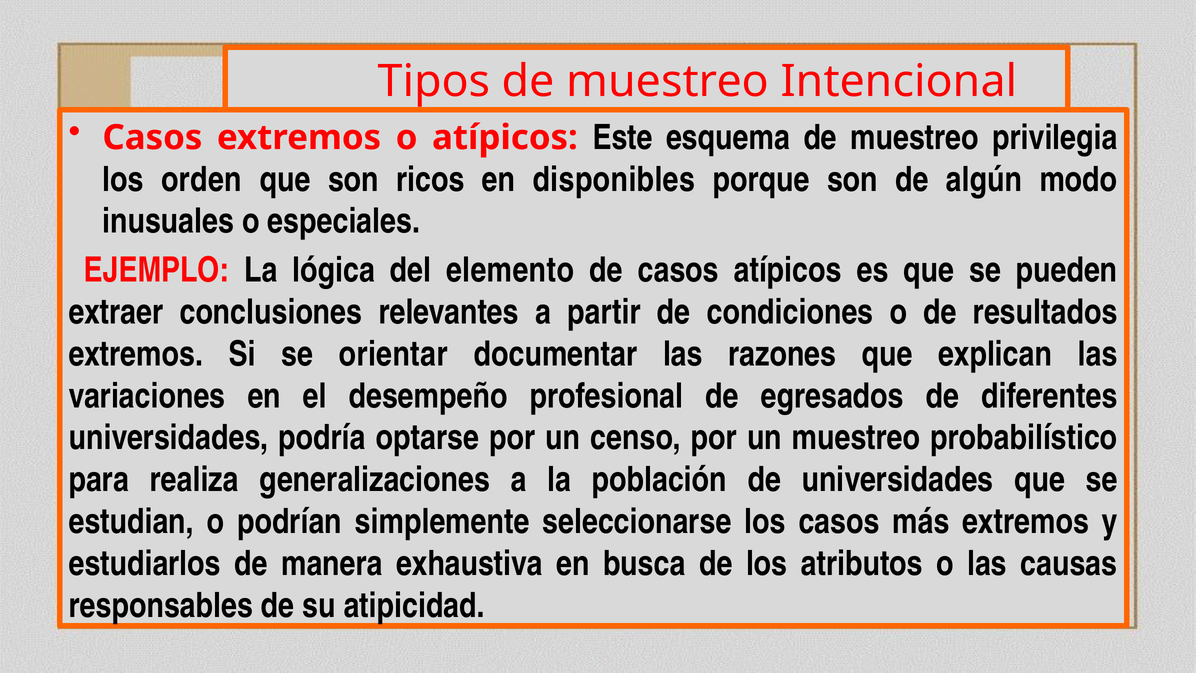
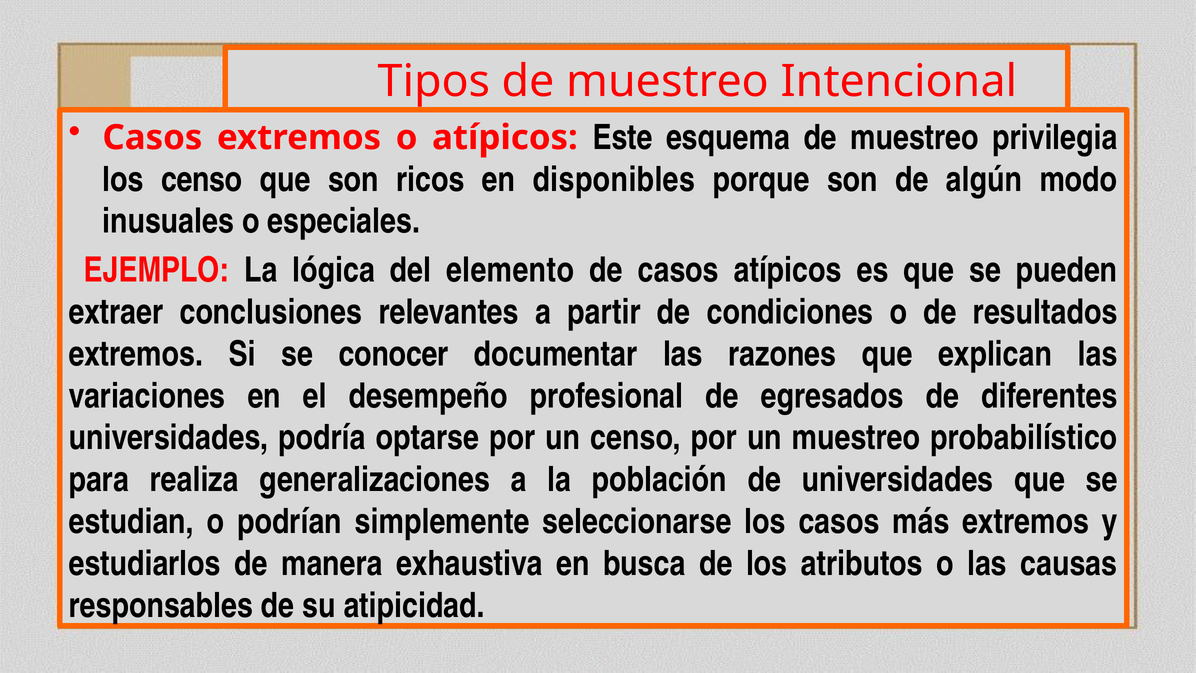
los orden: orden -> censo (202, 179)
orientar: orientar -> conocer (394, 354)
